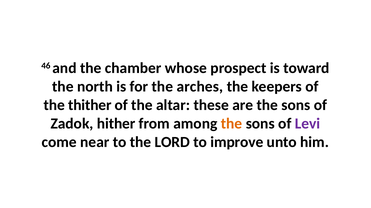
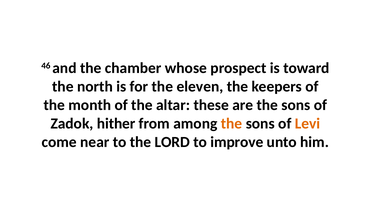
arches: arches -> eleven (200, 87)
thither: thither -> month (90, 105)
Levi colour: purple -> orange (308, 124)
